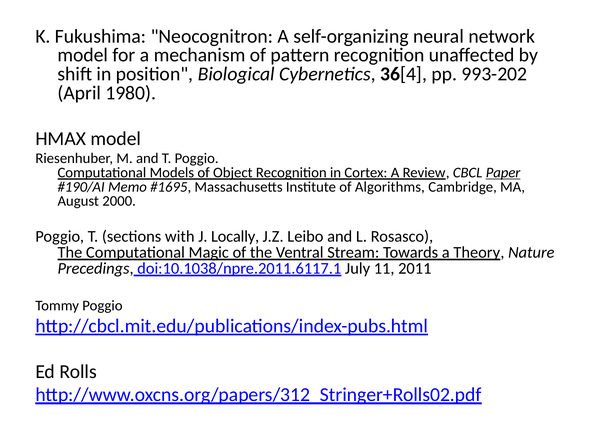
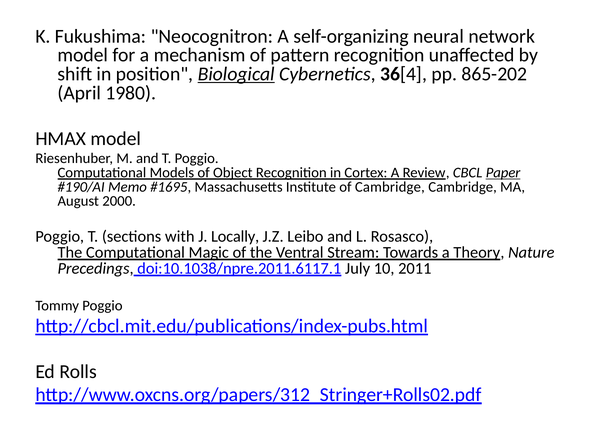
Biological underline: none -> present (236, 74)
993-202: 993-202 -> 865-202 (494, 74)
of Algorithms: Algorithms -> Cambridge (390, 187)
11: 11 -> 10 (384, 268)
